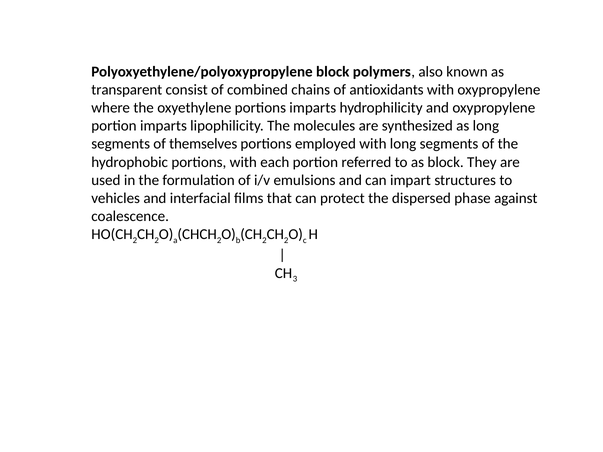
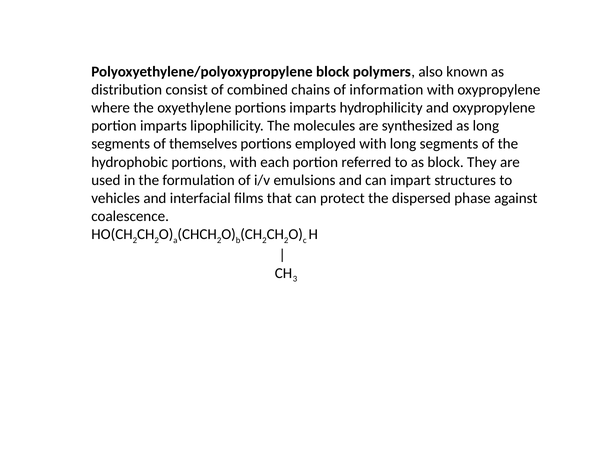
transparent: transparent -> distribution (127, 90)
antioxidants: antioxidants -> information (386, 90)
